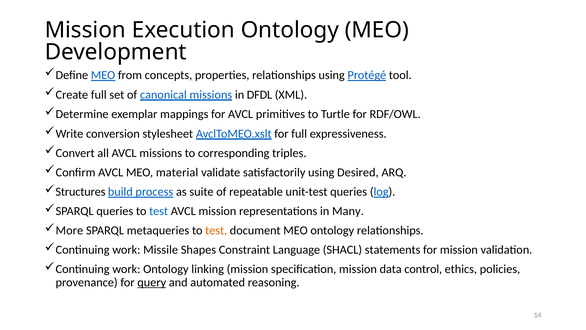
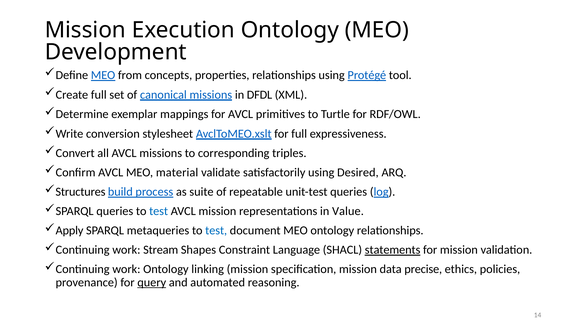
Many: Many -> Value (348, 211)
More: More -> Apply (70, 230)
test colour: orange -> blue (216, 230)
Missile: Missile -> Stream (161, 250)
statements underline: none -> present (393, 250)
control: control -> precise (423, 269)
